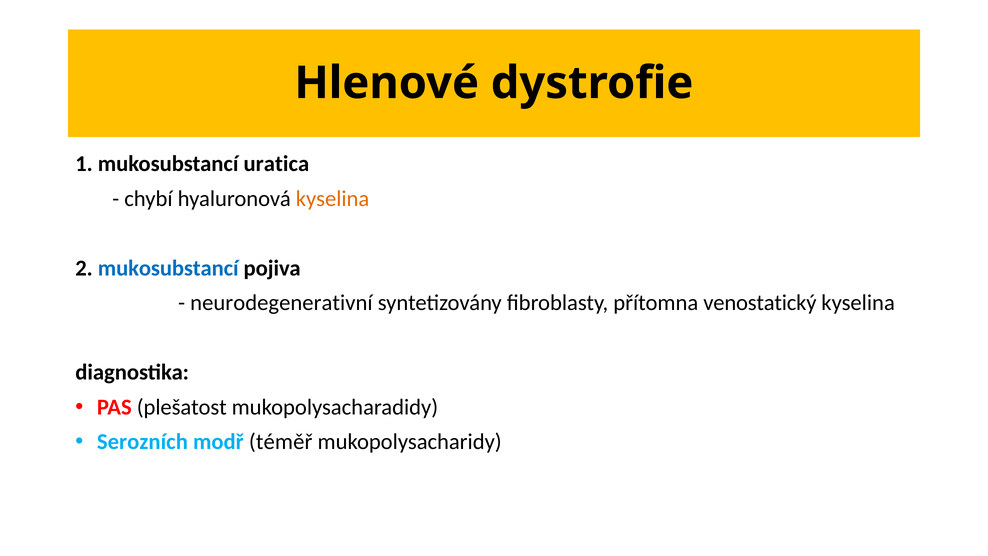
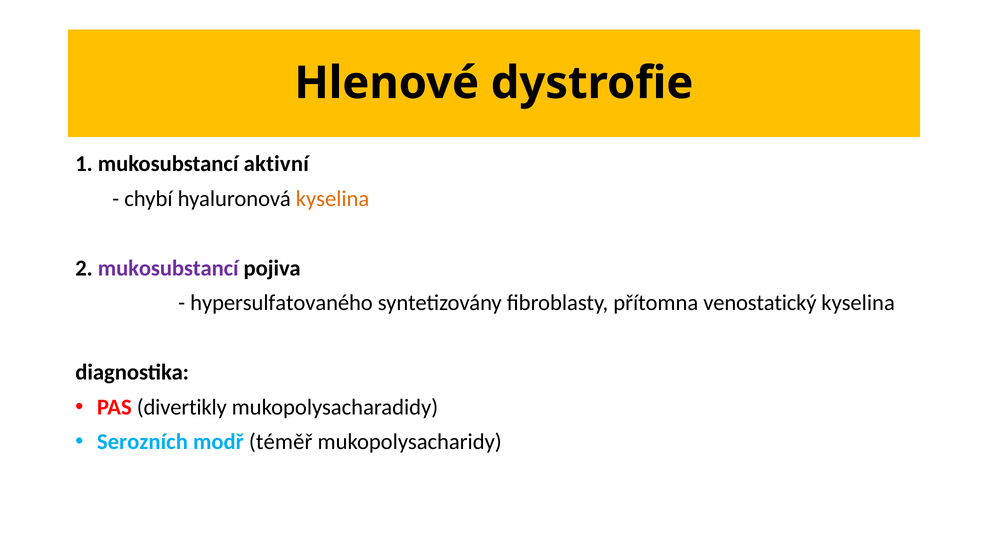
uratica: uratica -> aktivní (276, 164)
mukosubstancí colour: blue -> purple (168, 268)
neurodegenerativní: neurodegenerativní -> hypersulfatovaného (282, 303)
plešatost: plešatost -> divertikly (182, 407)
